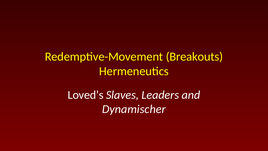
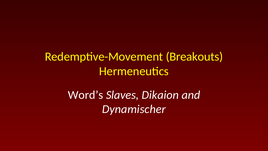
Loved’s: Loved’s -> Word’s (86, 95)
Leaders: Leaders -> Dikaion (160, 95)
